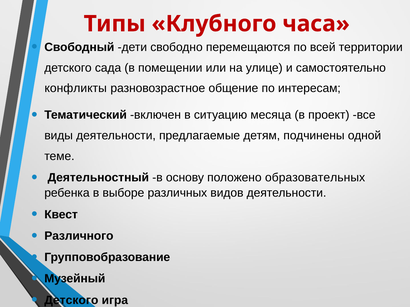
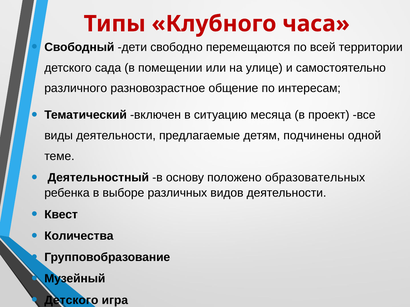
конфликты: конфликты -> различного (76, 89)
Различного: Различного -> Количества (79, 236)
